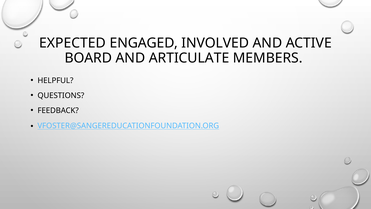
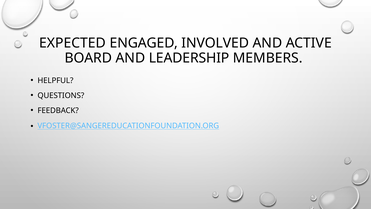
ARTICULATE: ARTICULATE -> LEADERSHIP (189, 58)
